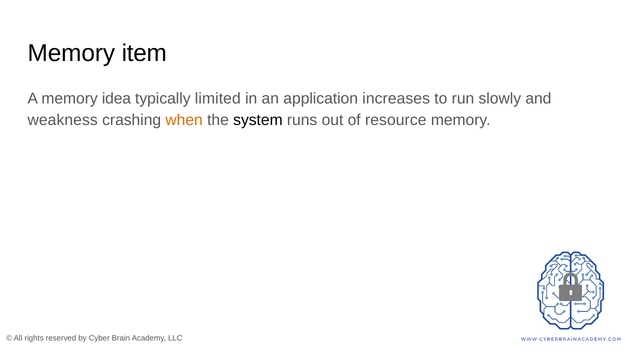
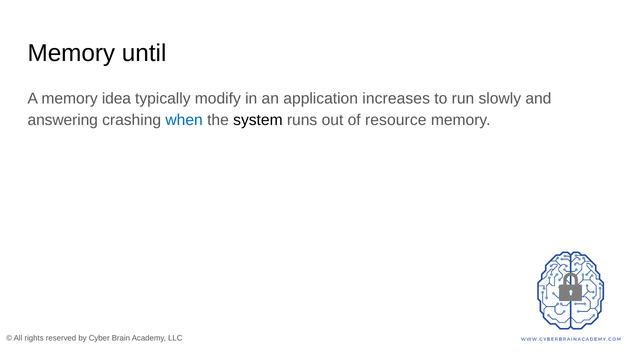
item: item -> until (144, 53)
limited: limited -> modify (218, 98)
weakness: weakness -> answering (63, 120)
when colour: orange -> blue (184, 120)
